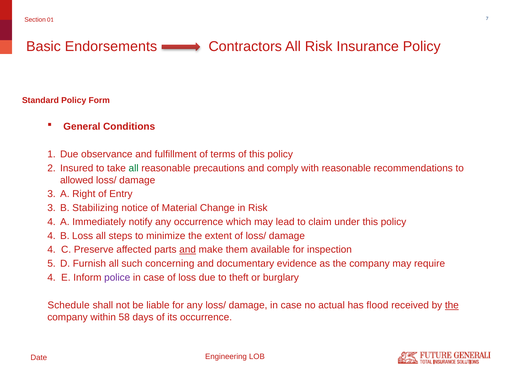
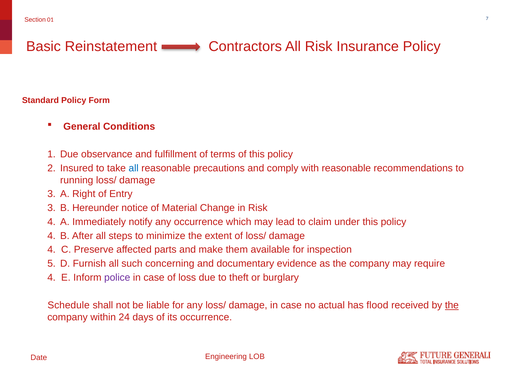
Endorsements: Endorsements -> Reinstatement (111, 46)
all colour: green -> blue (134, 168)
allowed: allowed -> running (77, 180)
Stabilizing: Stabilizing -> Hereunder (96, 208)
B Loss: Loss -> After (83, 236)
and underline: present -> none (188, 250)
58: 58 -> 24 (124, 317)
